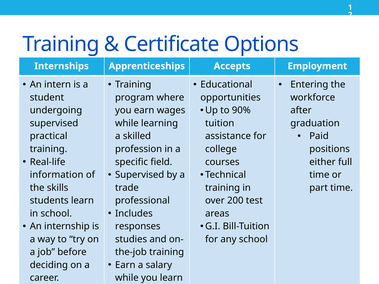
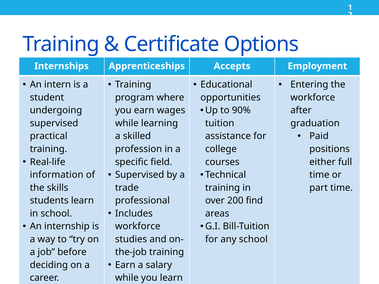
test: test -> find (254, 201)
responses: responses -> workforce (138, 226)
